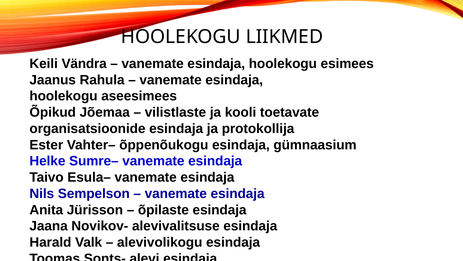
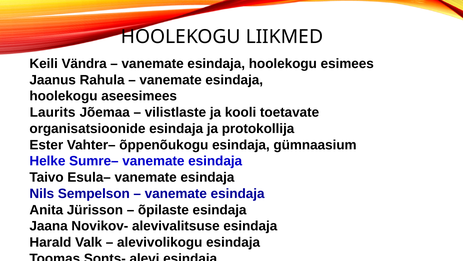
Õpikud: Õpikud -> Laurits (53, 112)
